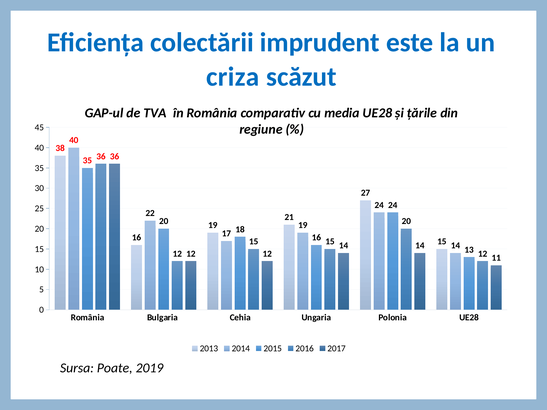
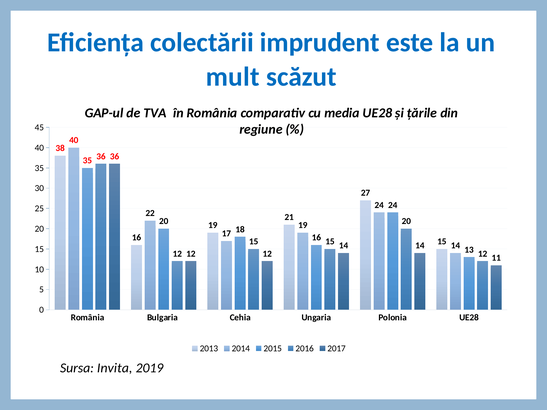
criza: criza -> mult (233, 77)
Poate: Poate -> Invita (115, 368)
